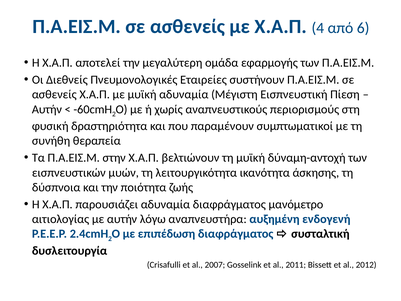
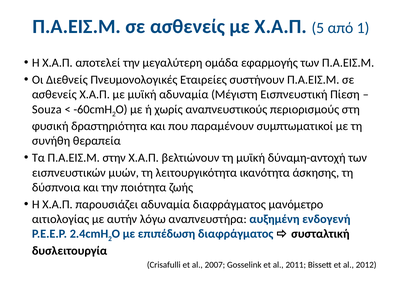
4: 4 -> 5 (318, 28)
6: 6 -> 1 (363, 28)
Αυτήν: Αυτήν -> Souza (47, 109)
